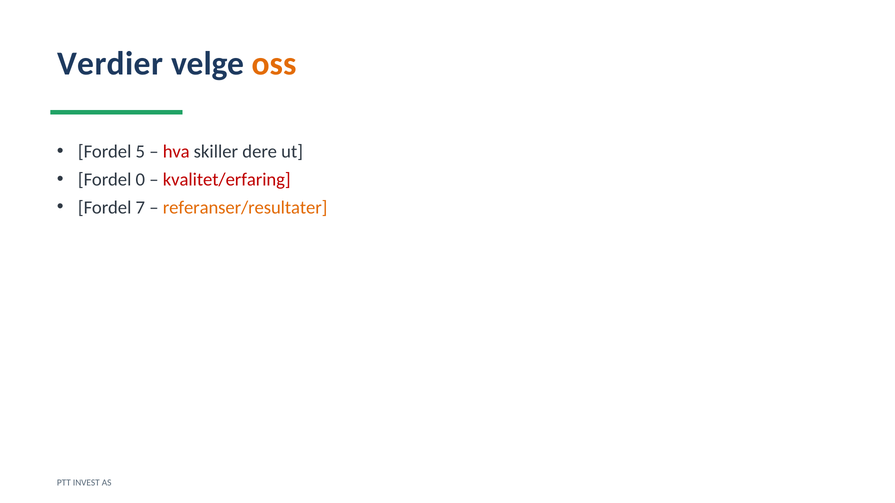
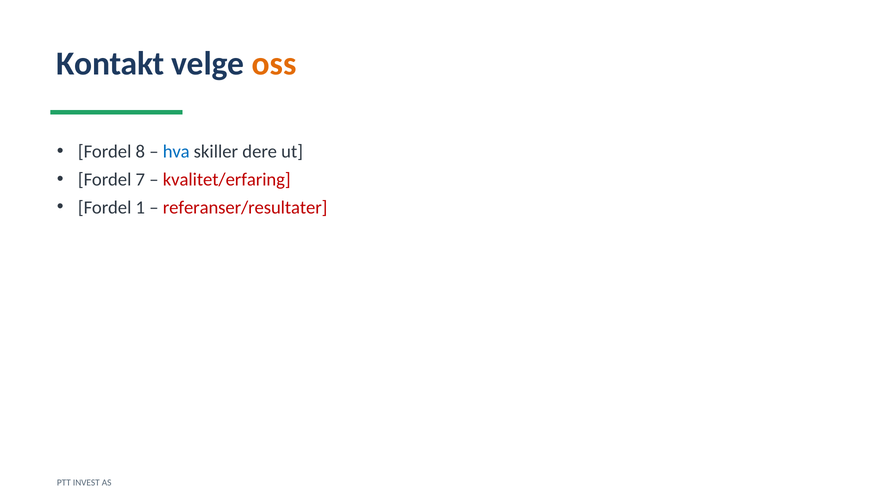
Verdier: Verdier -> Kontakt (110, 64)
5: 5 -> 8 (140, 152)
hva colour: red -> blue (176, 152)
0: 0 -> 7 (140, 180)
7: 7 -> 1 (140, 208)
referanser/resultater colour: orange -> red (245, 208)
